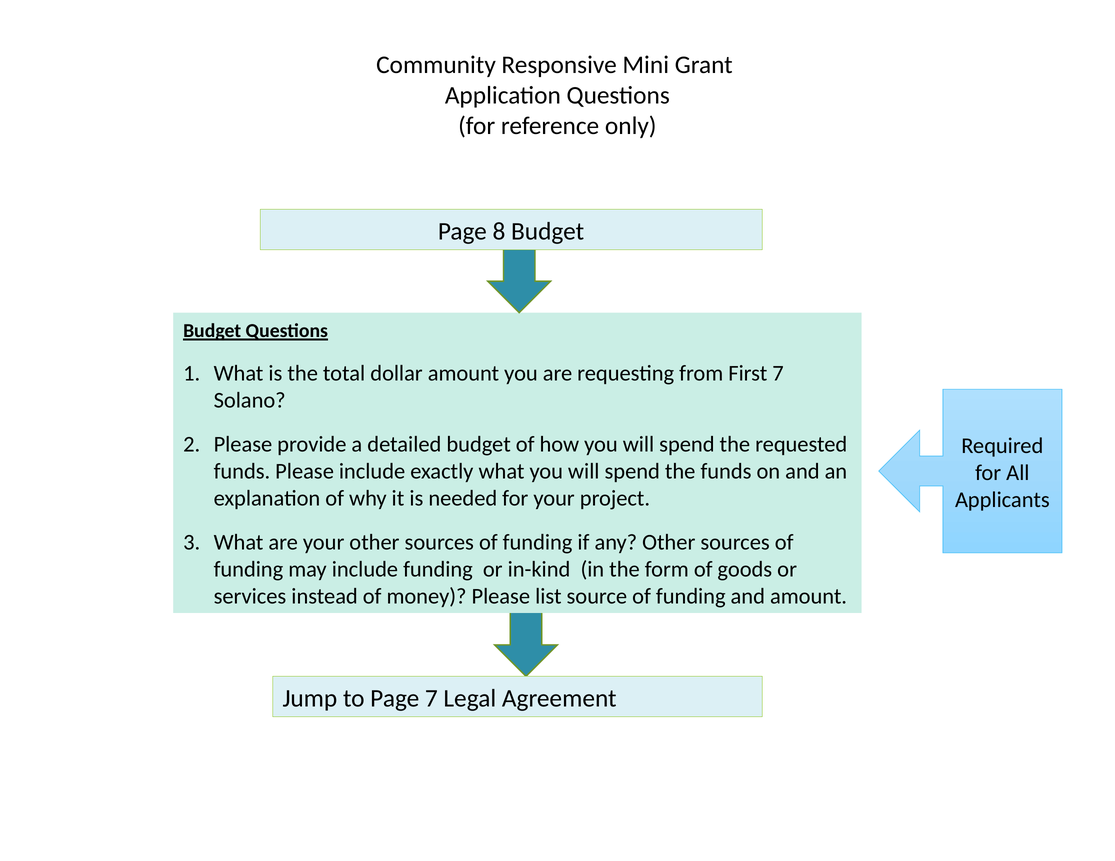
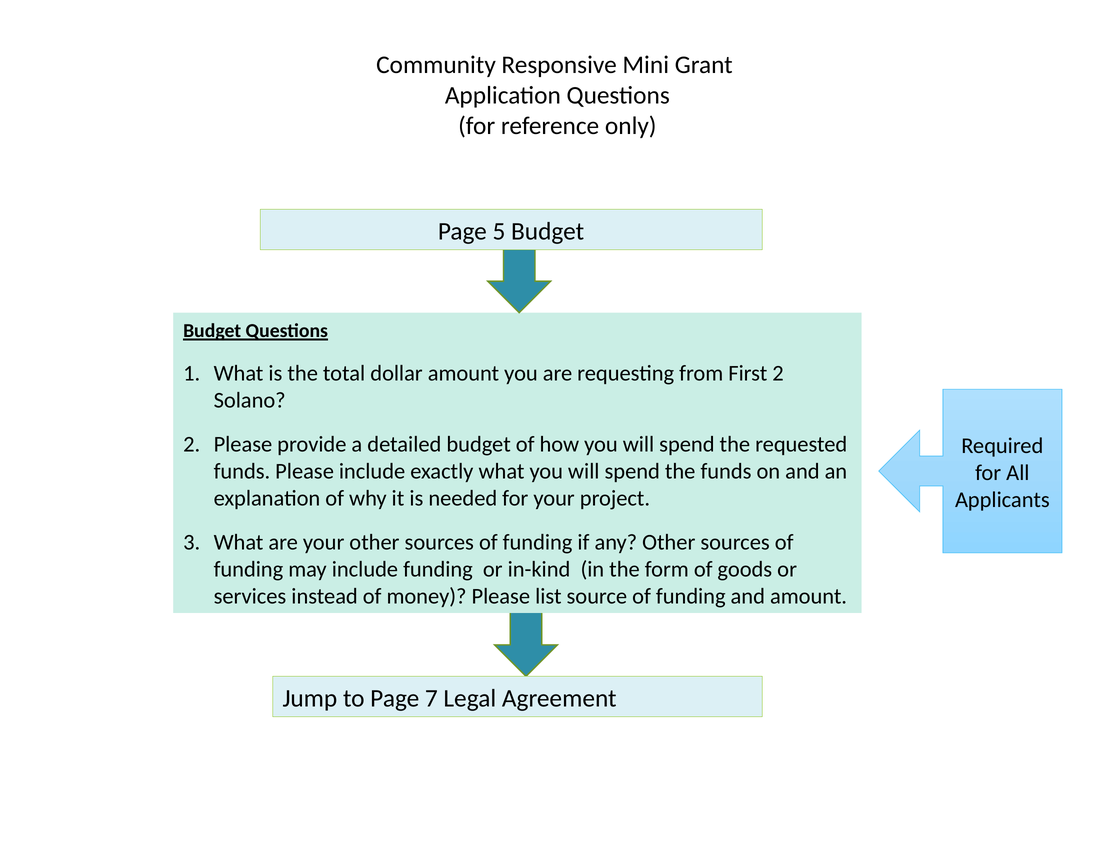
8: 8 -> 5 (499, 231)
First 7: 7 -> 2 (778, 374)
